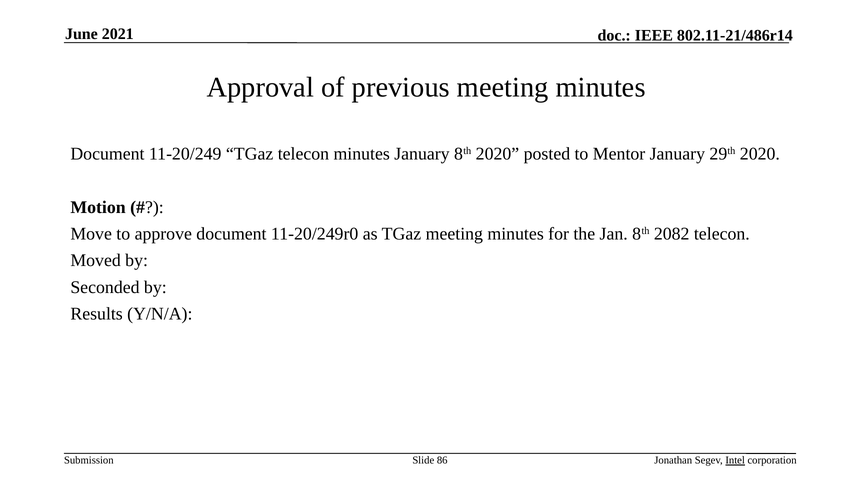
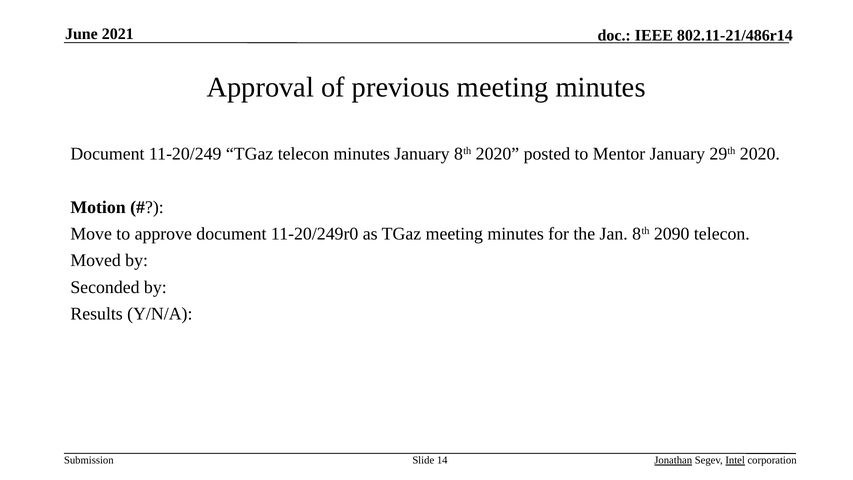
2082: 2082 -> 2090 (672, 234)
86: 86 -> 14 (442, 460)
Jonathan underline: none -> present (673, 460)
